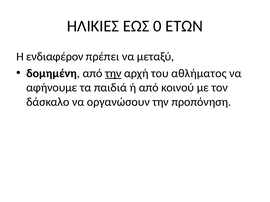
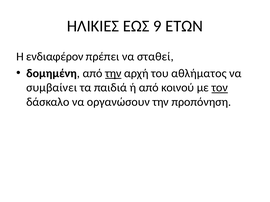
0: 0 -> 9 (157, 26)
μεταξύ: μεταξύ -> σταθεί (155, 57)
αφήνουμε: αφήνουμε -> συμβαίνει (52, 88)
τον underline: none -> present (220, 88)
